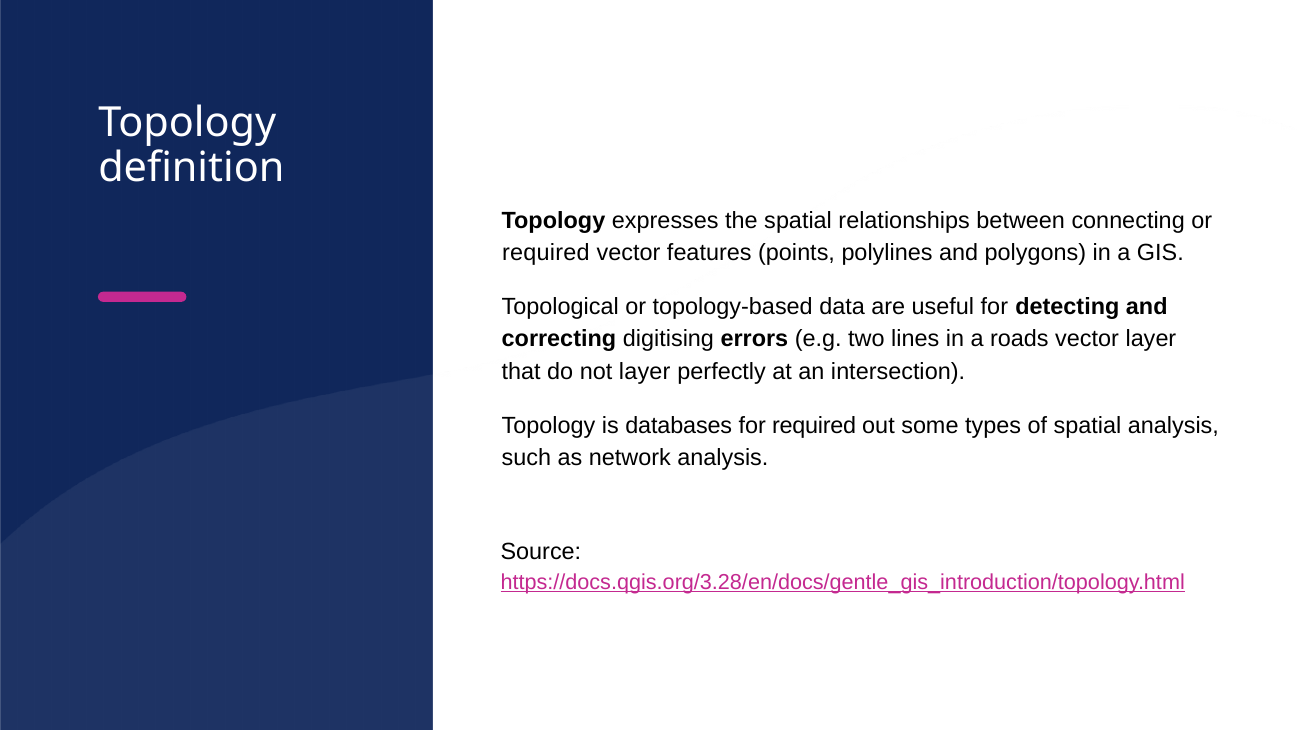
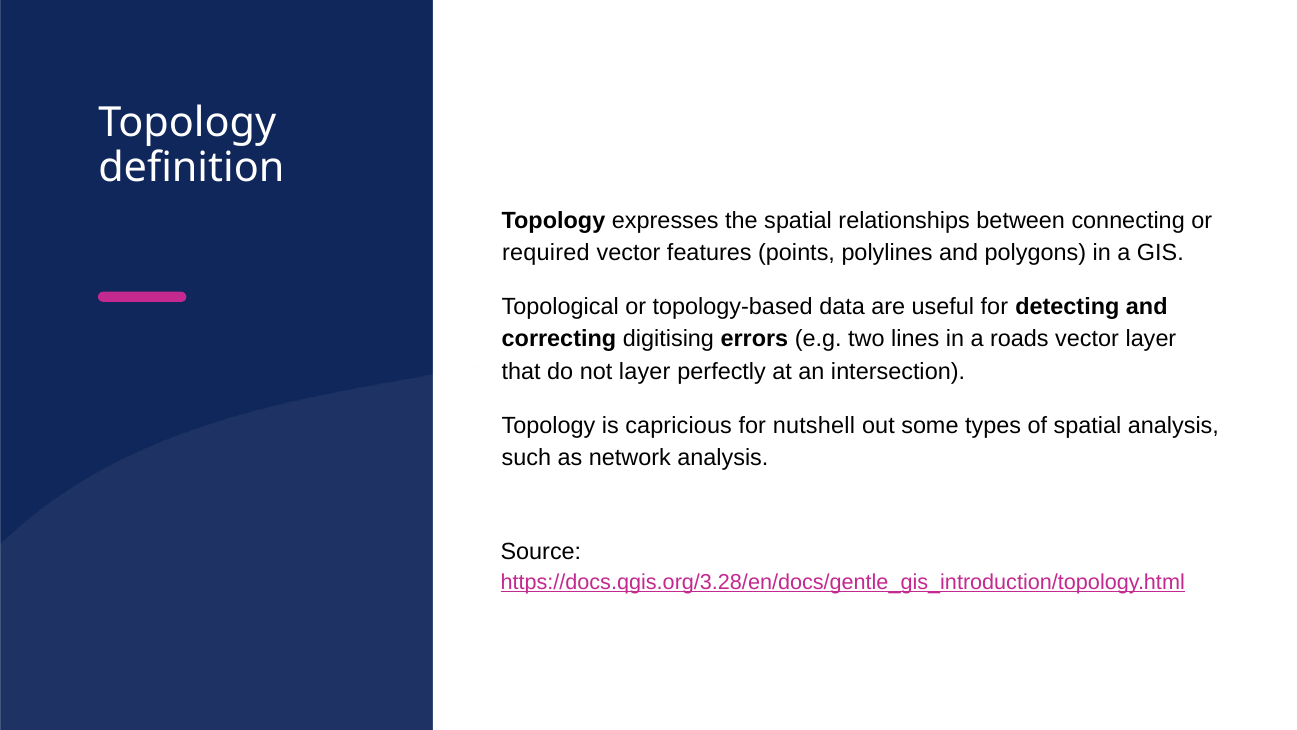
databases: databases -> capricious (679, 425)
for required: required -> nutshell (814, 425)
